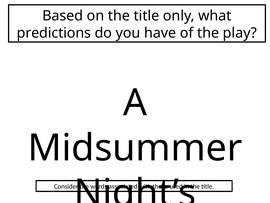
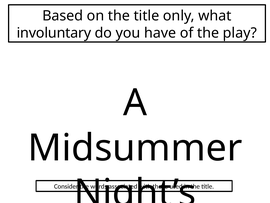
predictions: predictions -> involuntary (54, 33)
